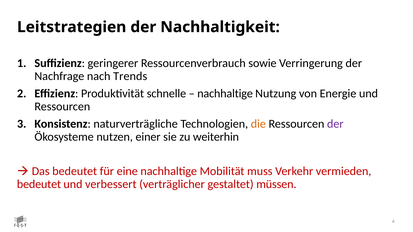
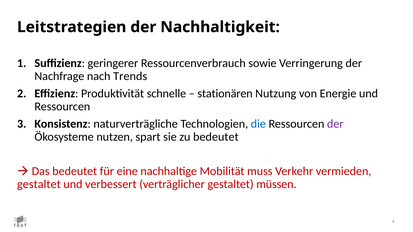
nachhaltige: nachhaltige -> stationären (225, 94)
die colour: orange -> blue (258, 124)
einer: einer -> spart (148, 137)
zu weiterhin: weiterhin -> bedeutet (216, 137)
bedeutet: bedeutet -> gestaltet (39, 185)
